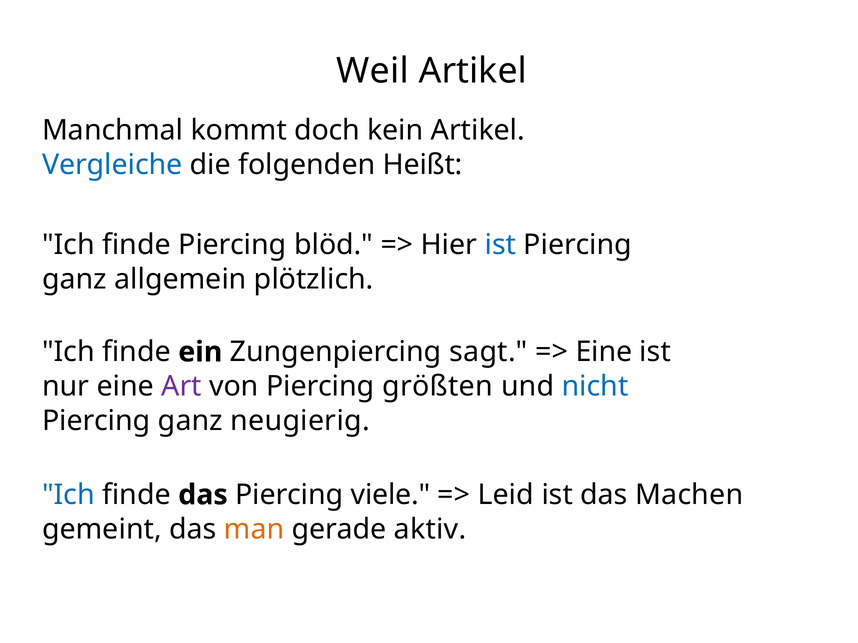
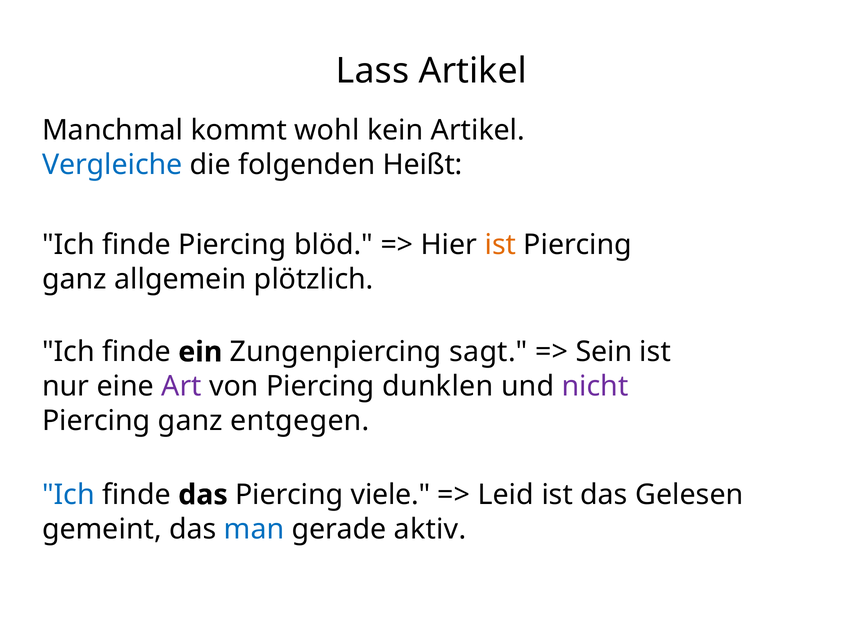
Weil: Weil -> Lass (373, 71)
doch: doch -> wohl (327, 131)
ist colour: blue -> orange (500, 245)
Eine: Eine -> Sein (604, 352)
größten: größten -> dunklen (438, 387)
nicht colour: blue -> purple (595, 387)
neugierig: neugierig -> entgegen (300, 421)
Machen: Machen -> Gelesen (689, 495)
man colour: orange -> blue (254, 530)
